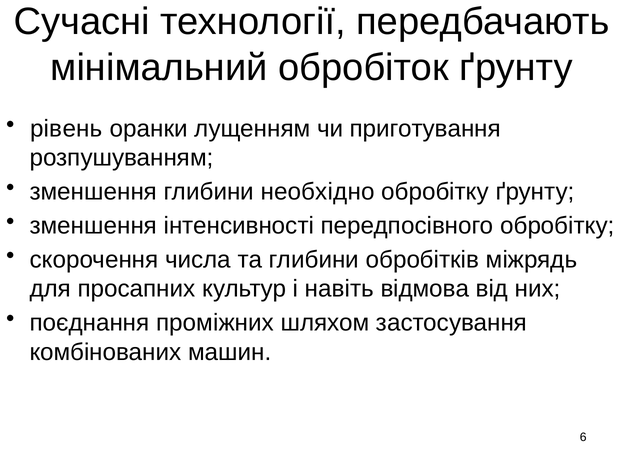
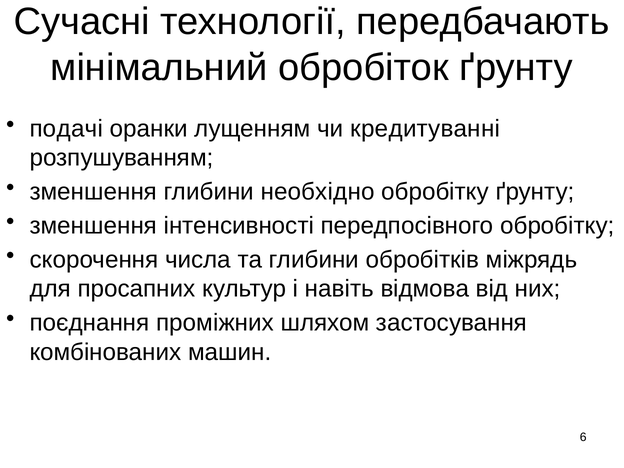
рівень: рівень -> подачі (66, 129)
приготування: приготування -> кредитуванні (425, 129)
